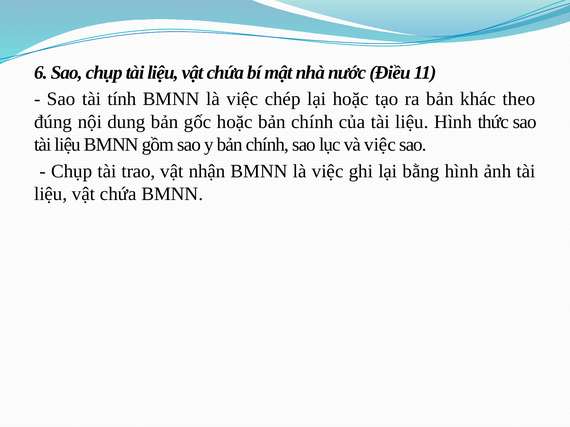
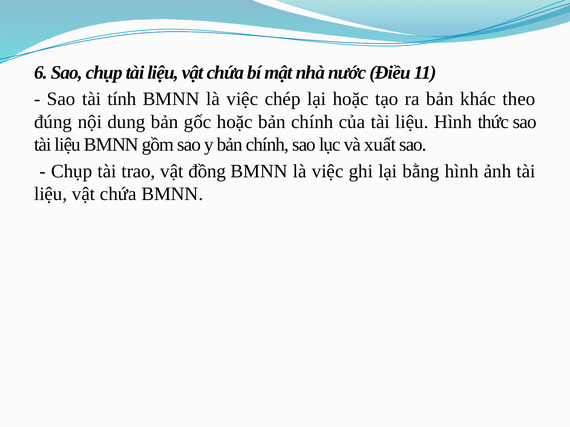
và việc: việc -> xuất (380, 145)
nhận: nhận -> đồng (207, 171)
